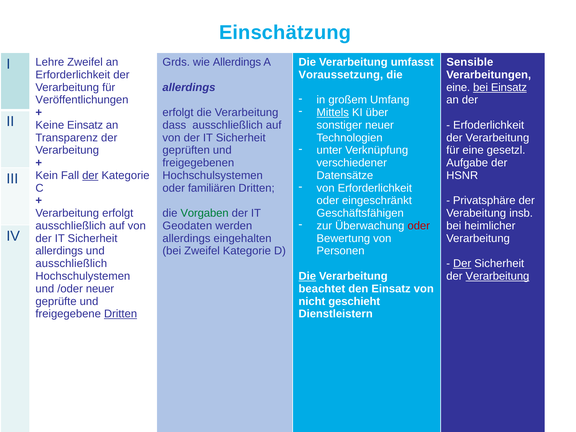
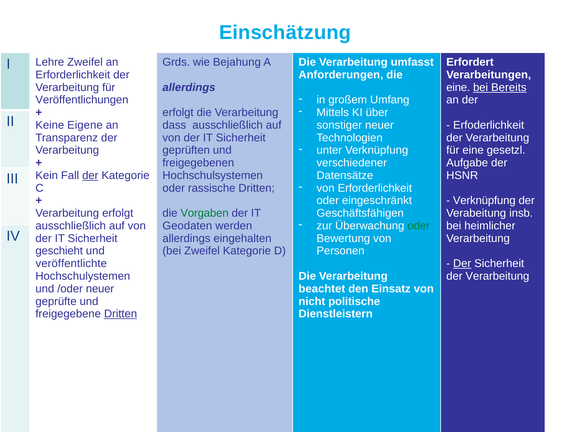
wie Allerdings: Allerdings -> Bejahung (237, 62)
Sensible: Sensible -> Erfordert (470, 62)
Voraussetzung: Voraussetzung -> Anforderungen (341, 75)
bei Einsatz: Einsatz -> Bereits (509, 87)
Mittels underline: present -> none (333, 113)
Keine Einsatz: Einsatz -> Eigene (85, 125)
familiären: familiären -> rassische (212, 188)
Privatsphäre: Privatsphäre -> Verknüpfung (484, 201)
oder colour: red -> green (419, 226)
allerdings: allerdings -> geschieht (59, 251)
ausschließlich: ausschließlich -> veröffentlichte (71, 264)
Die underline: present -> none (307, 276)
Verarbeitung underline: present -> none (497, 276)
geschieht: geschieht -> politische (354, 301)
